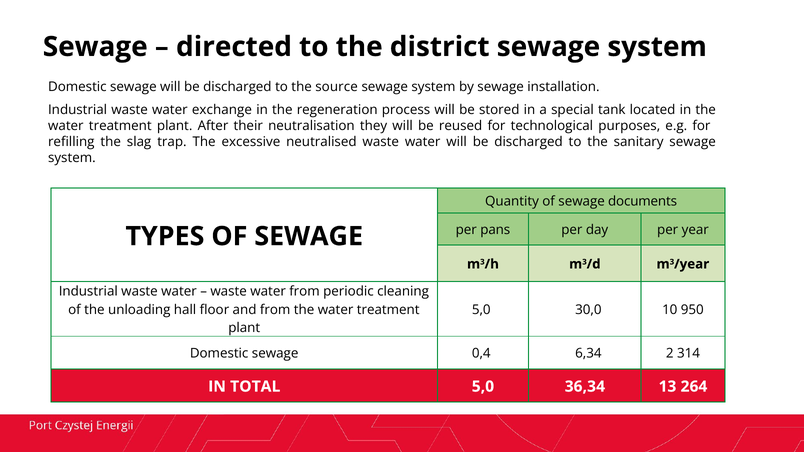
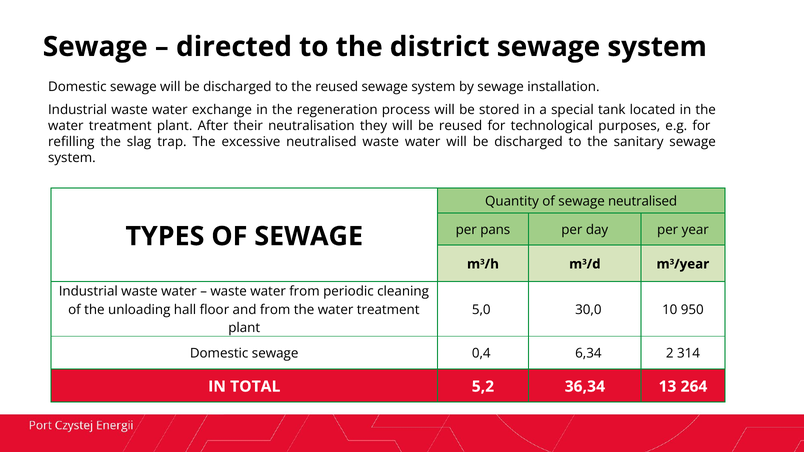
the source: source -> reused (337, 87)
sewage documents: documents -> neutralised (643, 201)
TOTAL 5,0: 5,0 -> 5,2 (483, 387)
